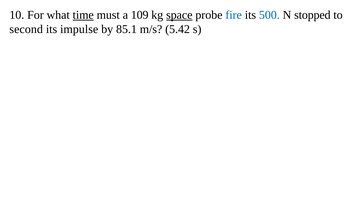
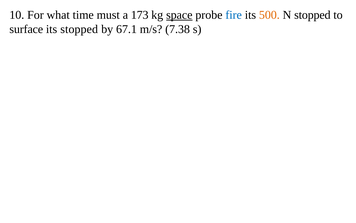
time underline: present -> none (83, 15)
109: 109 -> 173 (140, 15)
500 colour: blue -> orange (269, 15)
second: second -> surface (26, 29)
its impulse: impulse -> stopped (79, 29)
85.1: 85.1 -> 67.1 (126, 29)
5.42: 5.42 -> 7.38 (178, 29)
